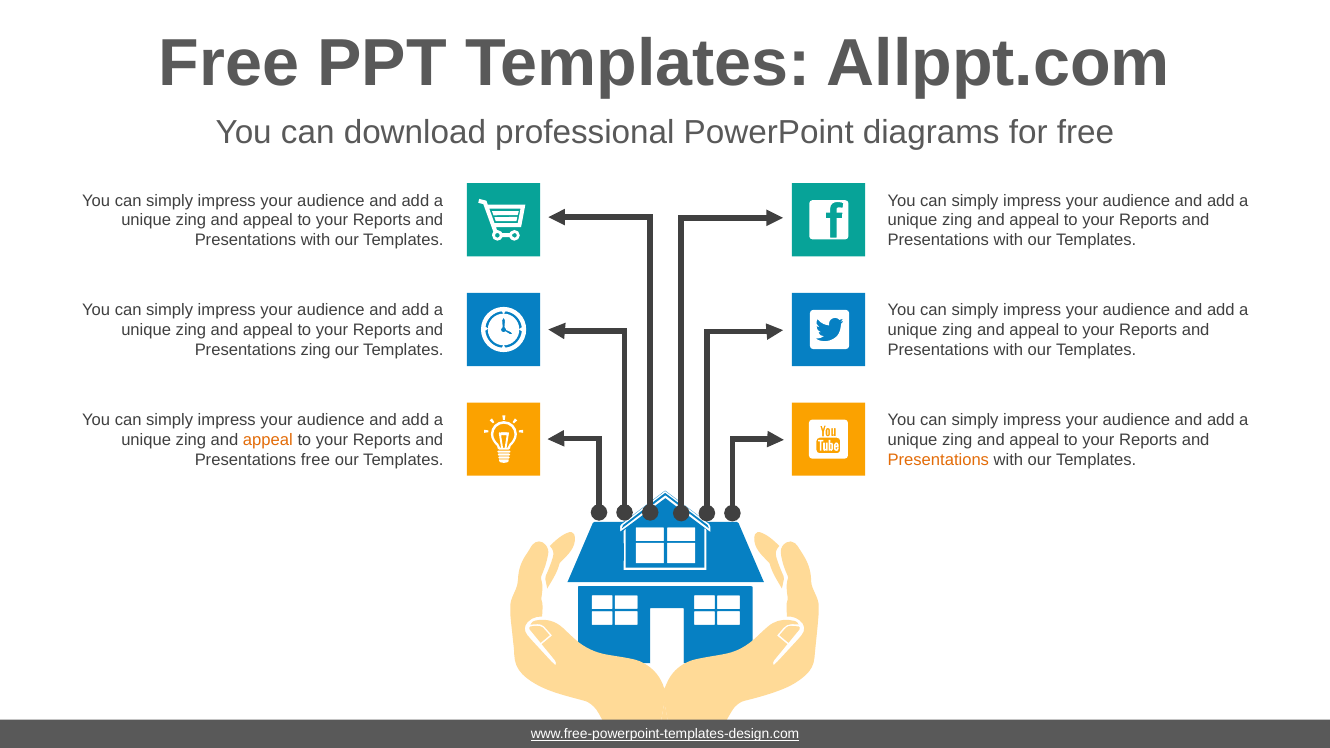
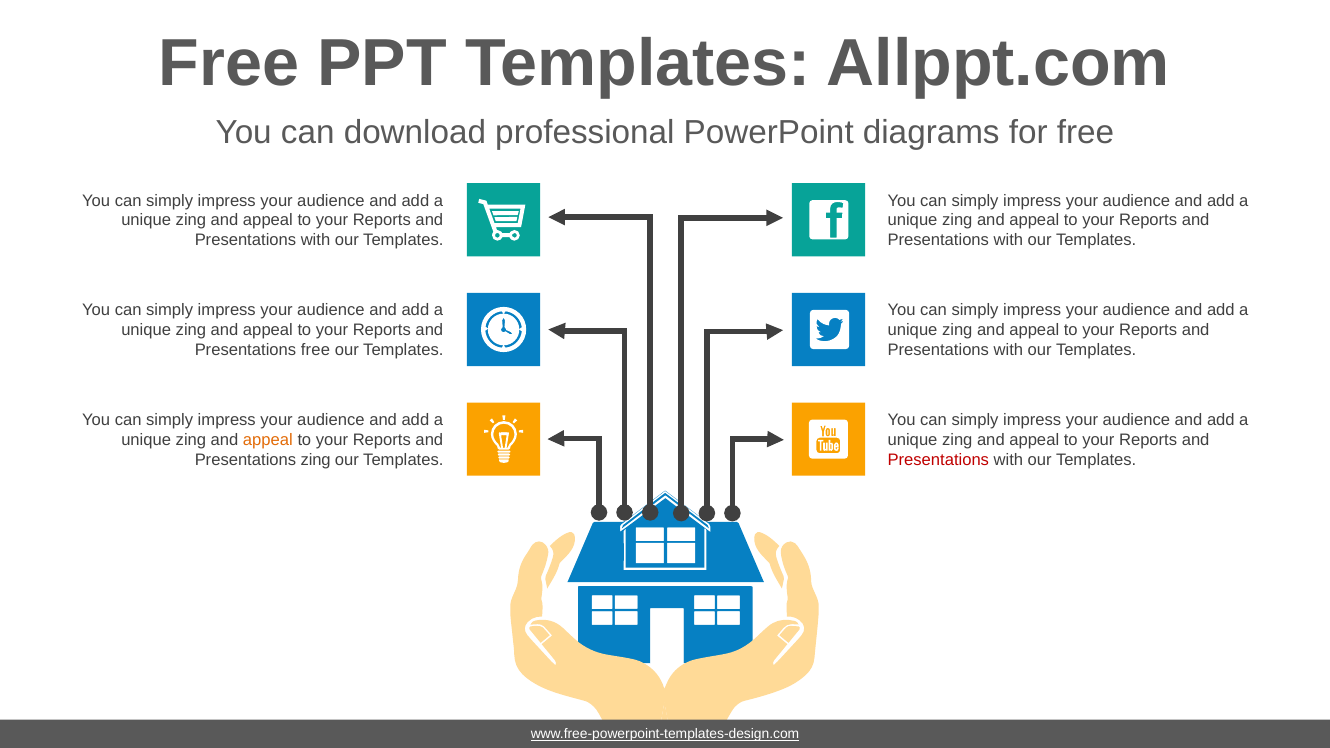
Presentations zing: zing -> free (315, 350)
Presentations free: free -> zing (316, 460)
Presentations colour: orange -> red (938, 460)
